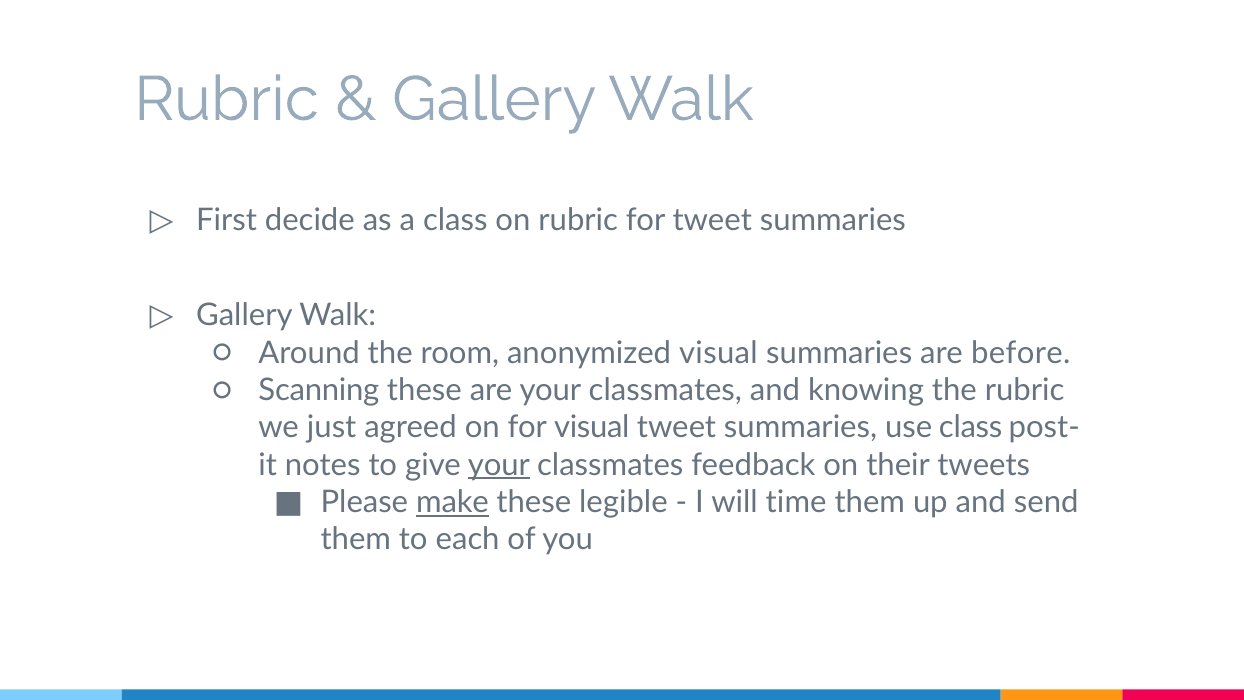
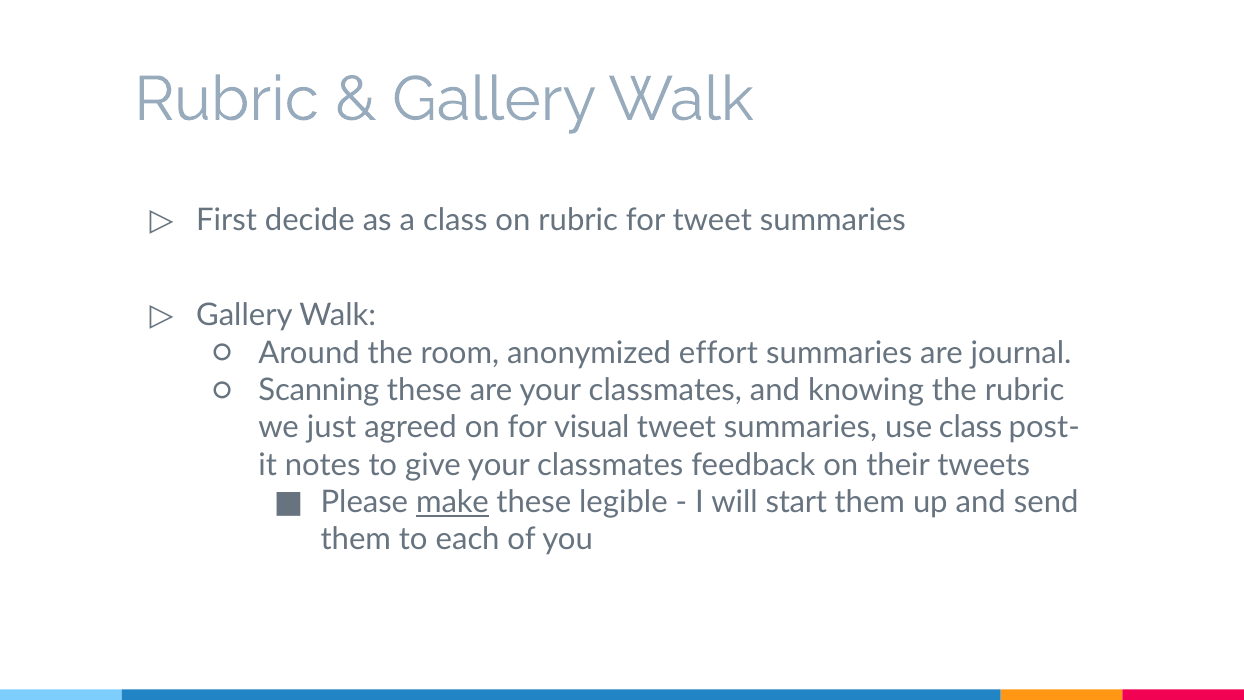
anonymized visual: visual -> effort (719, 353)
before: before -> journal (1021, 353)
your underline: present -> none (499, 465)
time: time -> start (796, 502)
